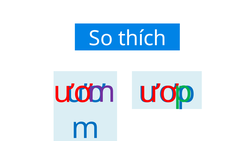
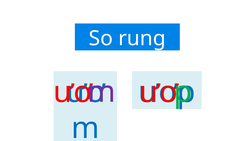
thích: thích -> rung (142, 38)
